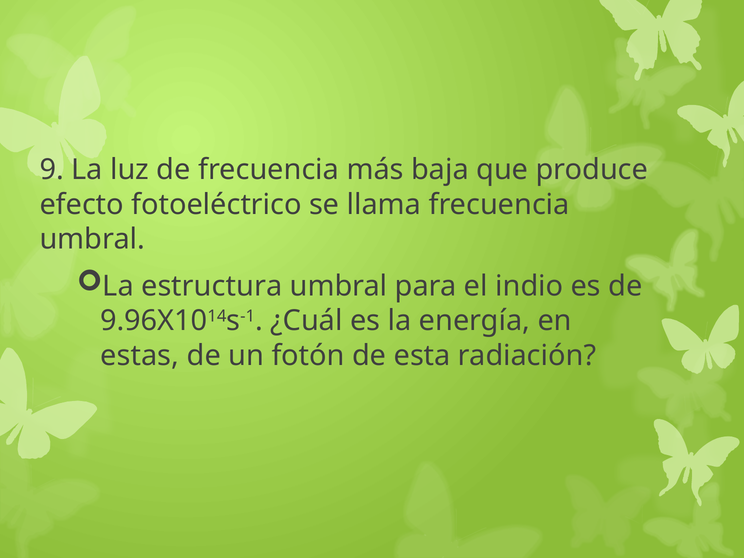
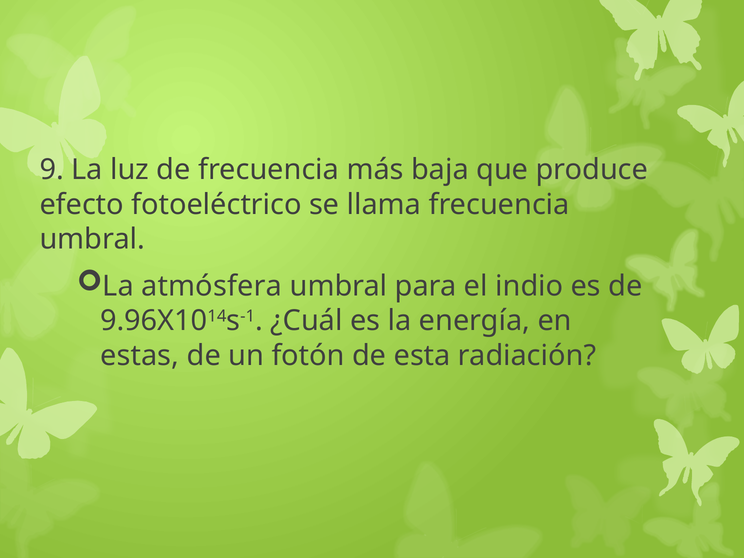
estructura: estructura -> atmósfera (212, 286)
